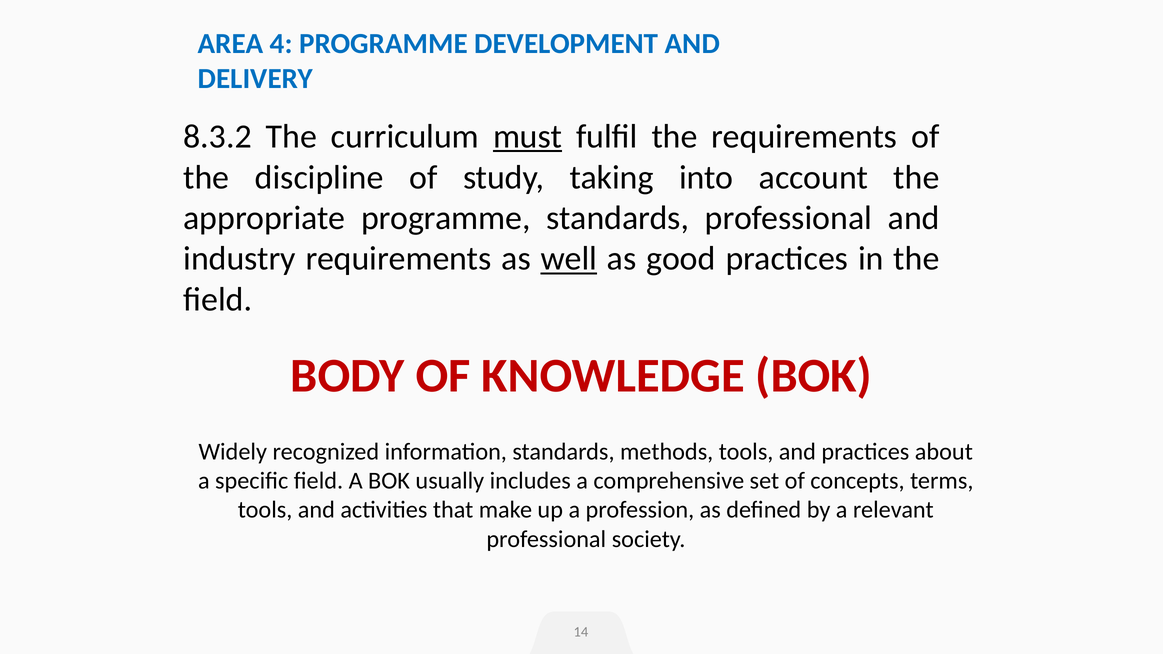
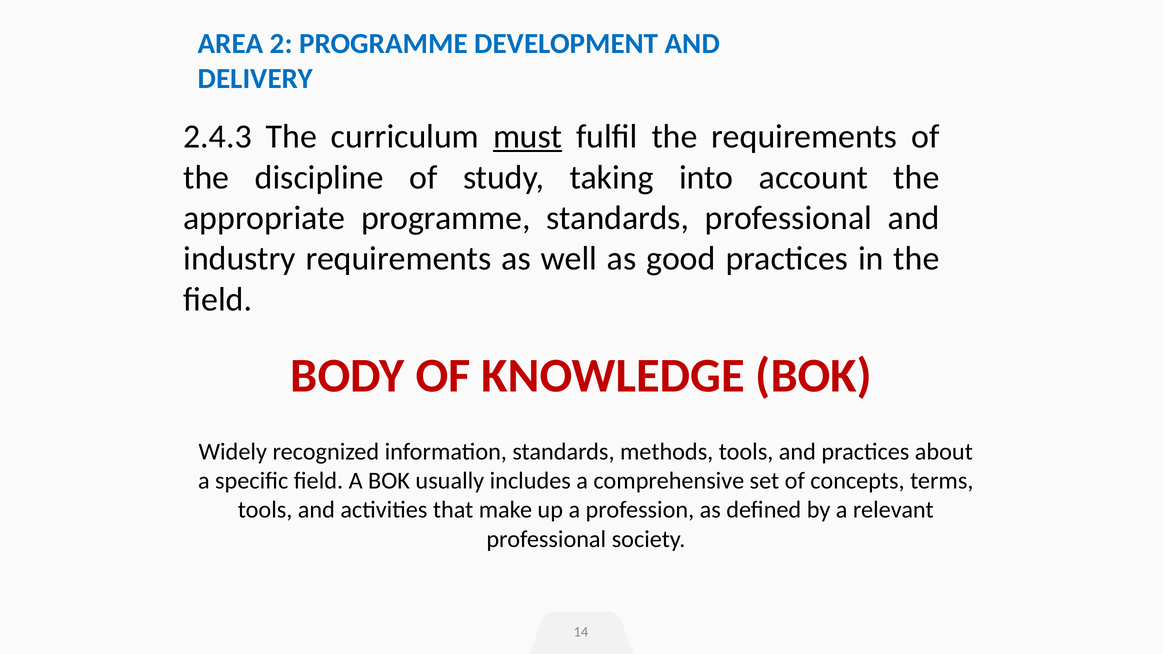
4: 4 -> 2 (281, 44)
8.3.2: 8.3.2 -> 2.4.3 (218, 137)
well underline: present -> none (569, 259)
